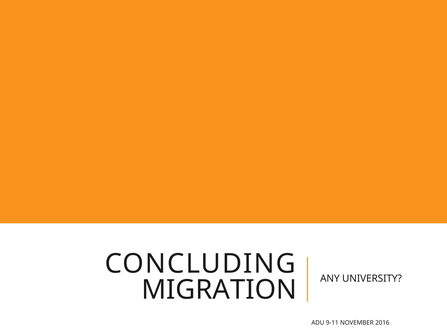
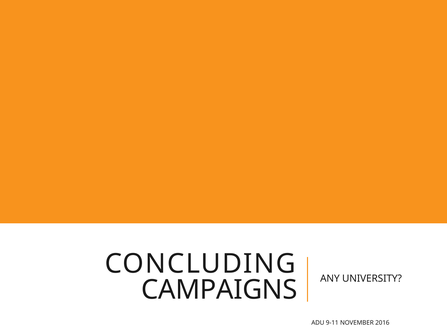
MIGRATION: MIGRATION -> CAMPAIGNS (219, 290)
